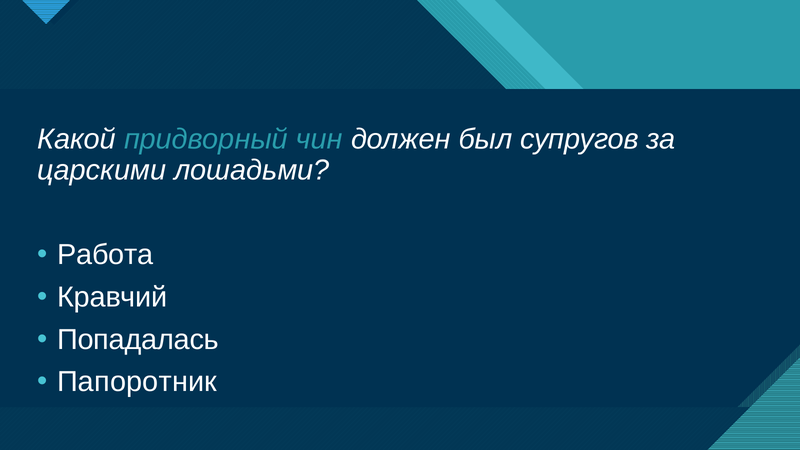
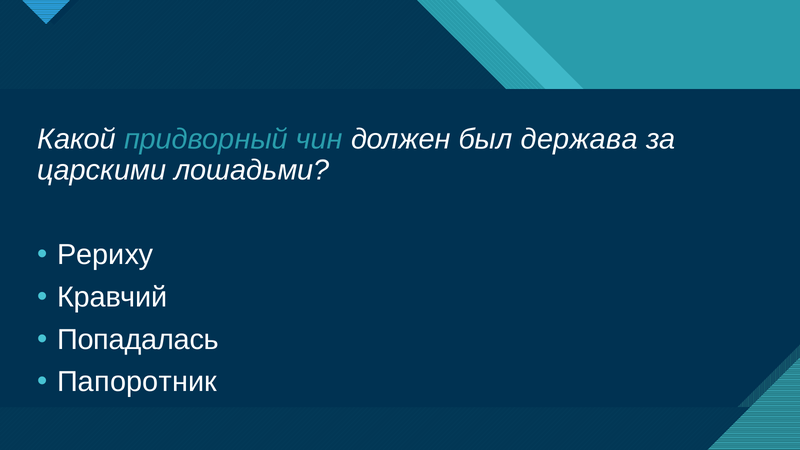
супругов: супругов -> держава (579, 139)
Работа: Работа -> Рериху (105, 255)
